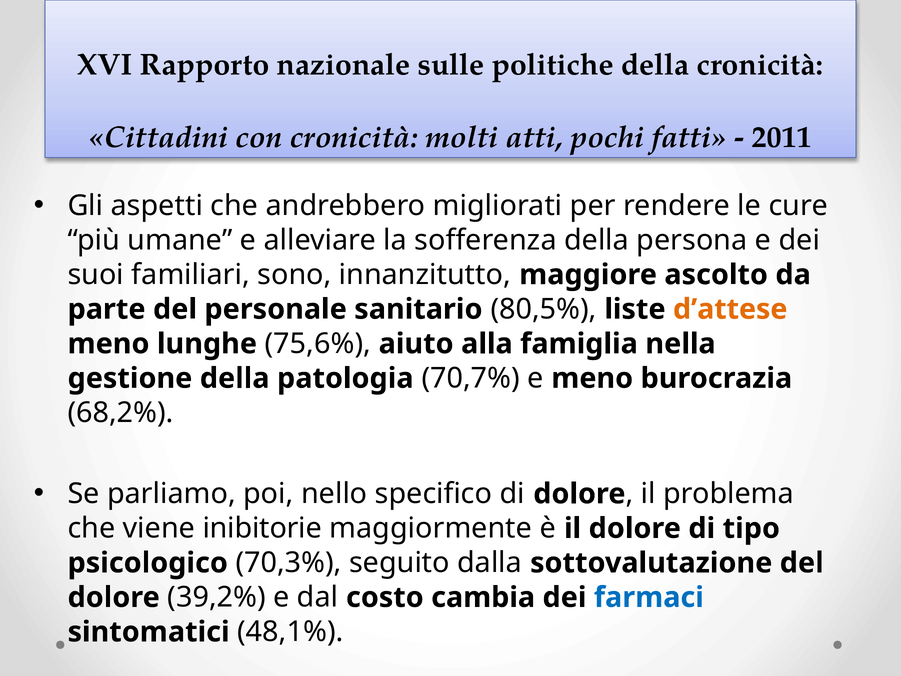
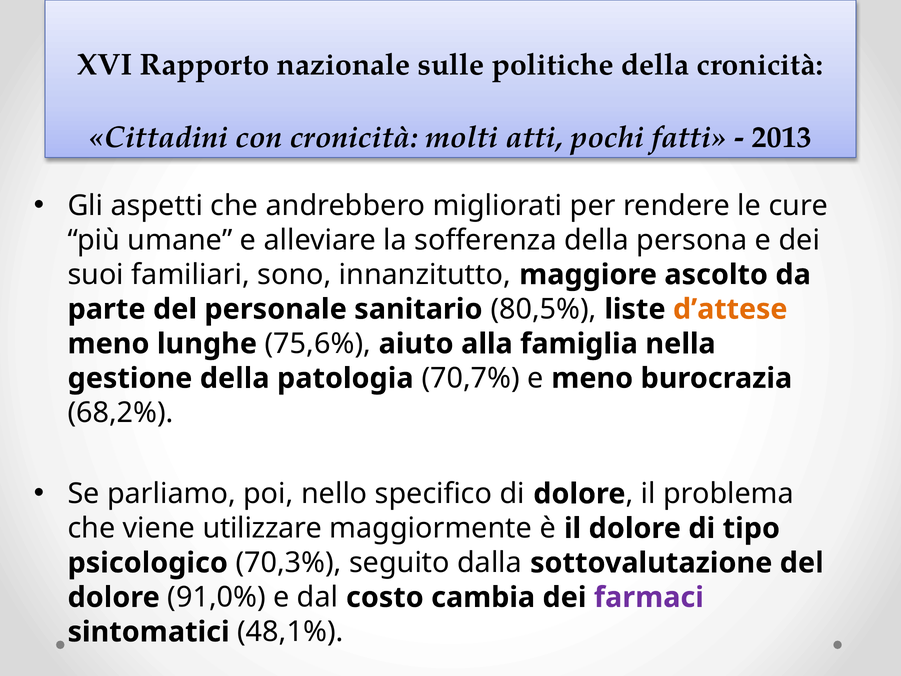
2011: 2011 -> 2013 (782, 137)
inibitorie: inibitorie -> utilizzare (262, 528)
39,2%: 39,2% -> 91,0% (217, 597)
farmaci colour: blue -> purple (649, 597)
